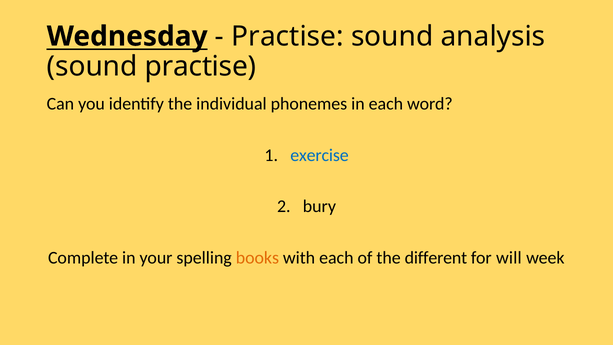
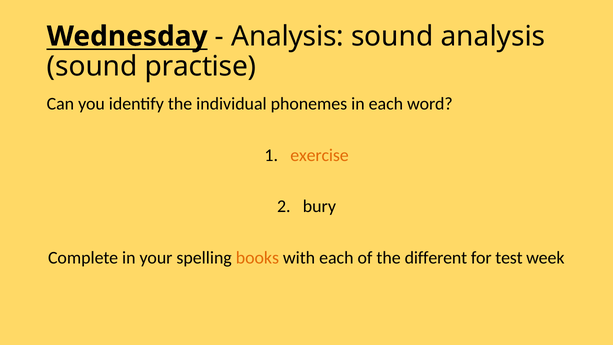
Practise: Practise -> Analysis (288, 36)
exercise colour: blue -> orange (320, 155)
will: will -> test (509, 258)
